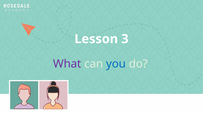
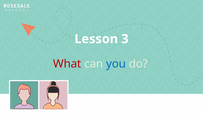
What colour: purple -> red (67, 64)
